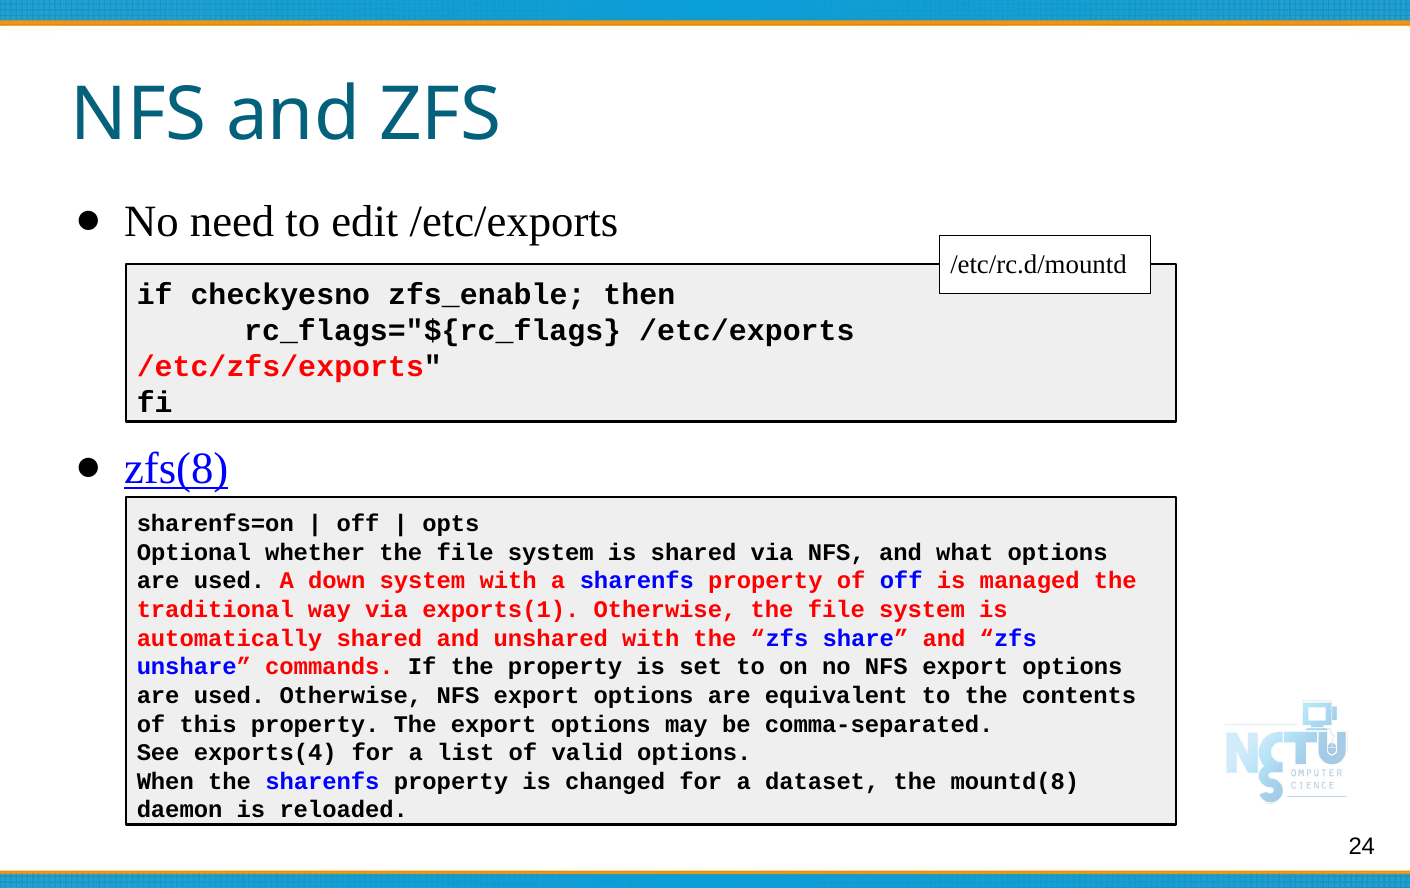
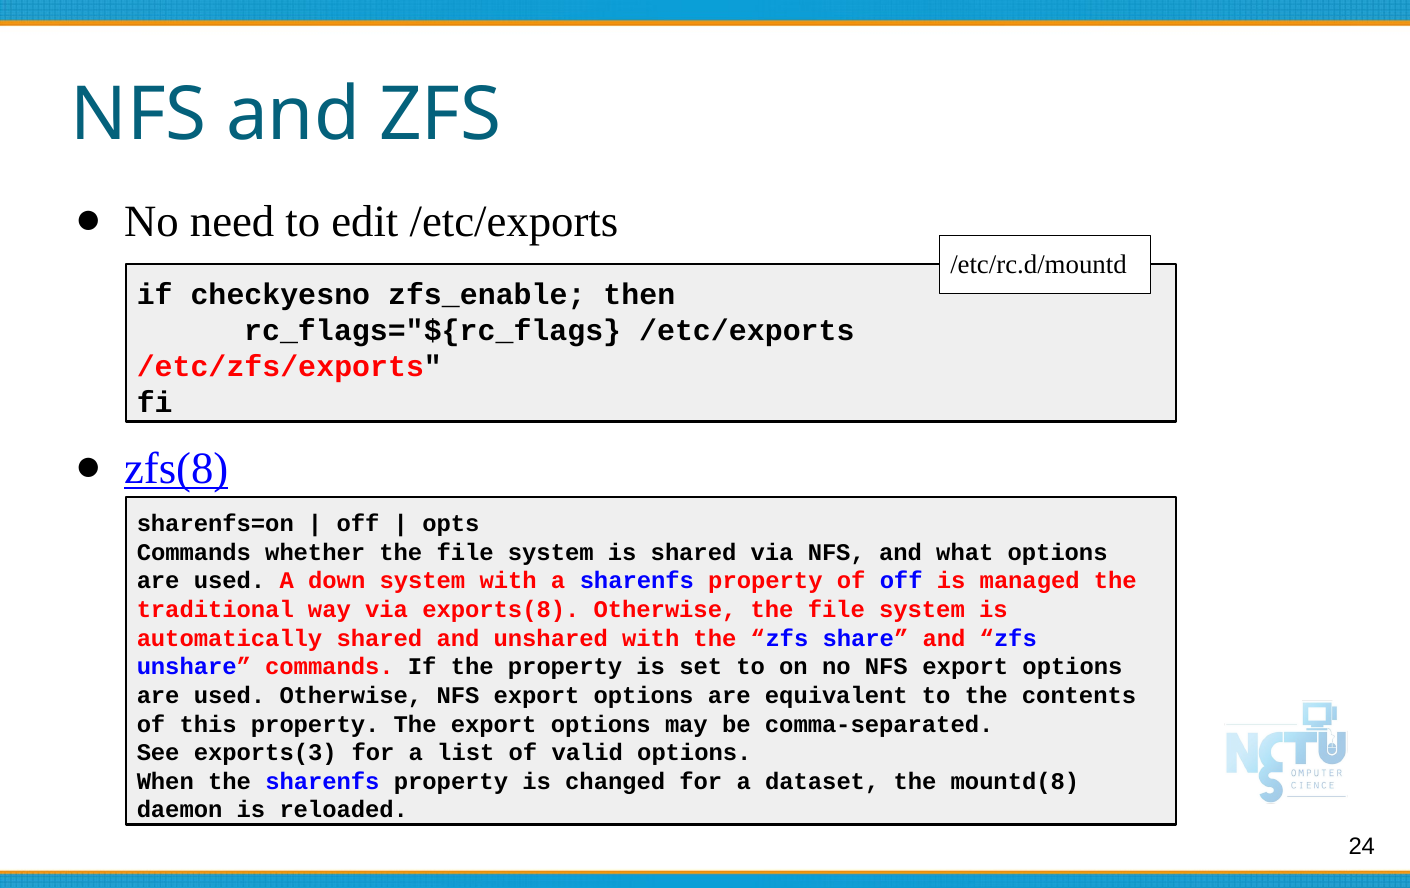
Optional: Optional -> Commands (194, 553)
exports(1: exports(1 -> exports(8 (501, 610)
exports(4: exports(4 -> exports(3 (265, 753)
